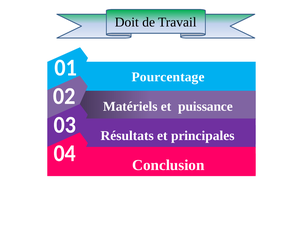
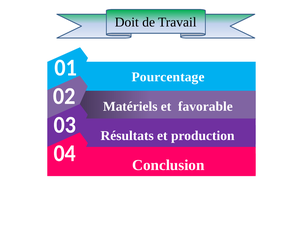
puissance: puissance -> favorable (205, 107)
principales: principales -> production (203, 136)
